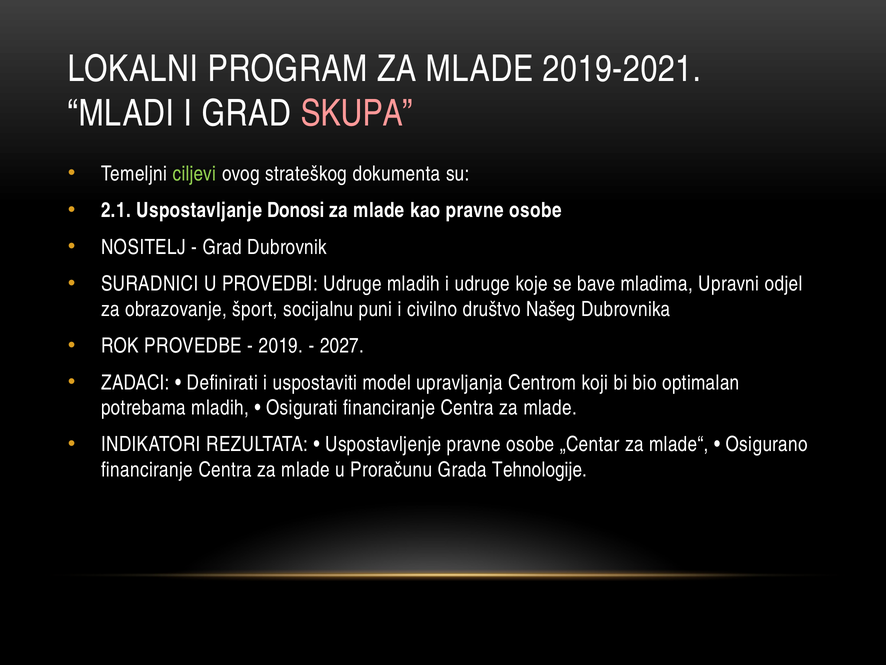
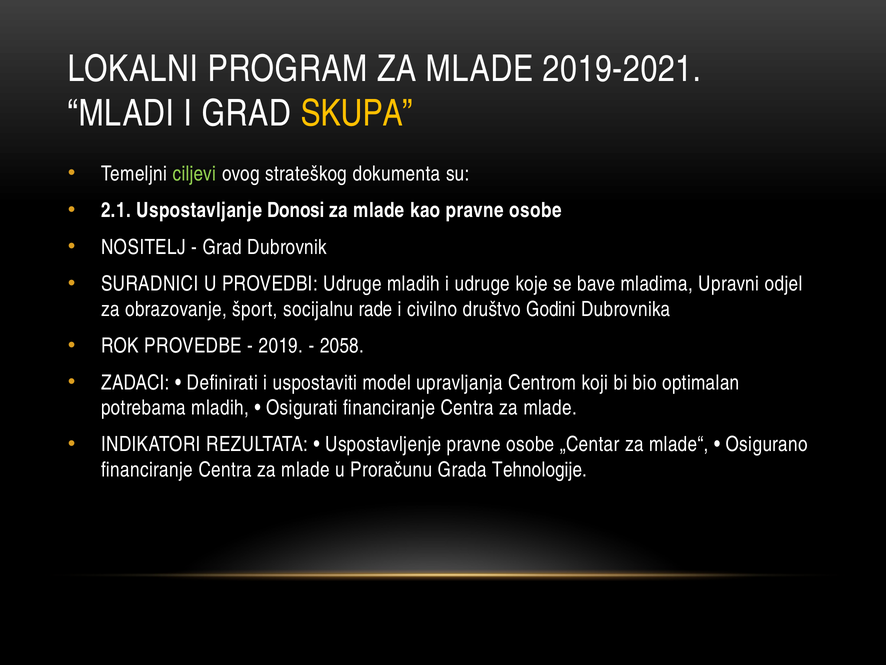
SKUPA colour: pink -> yellow (357, 113)
puni: puni -> rade (376, 309)
Našeg: Našeg -> Godini (551, 309)
2027: 2027 -> 2058 (342, 346)
